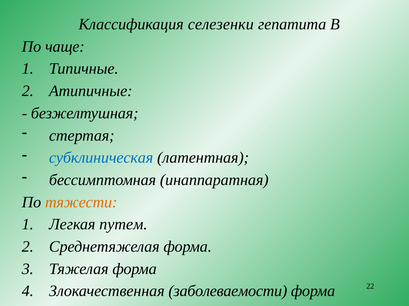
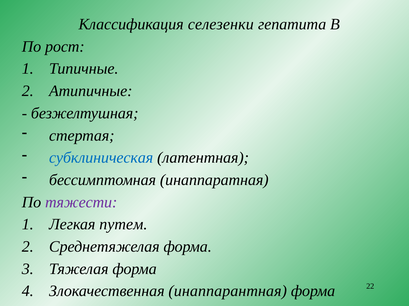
чаще: чаще -> рост (65, 47)
тяжести colour: orange -> purple (81, 203)
заболеваемости: заболеваемости -> инаппарантная (228, 292)
